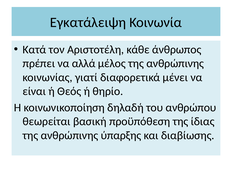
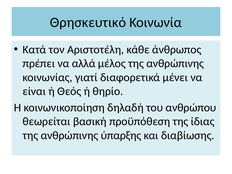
Εγκατάλειψη: Εγκατάλειψη -> Θρησκευτικό (88, 22)
